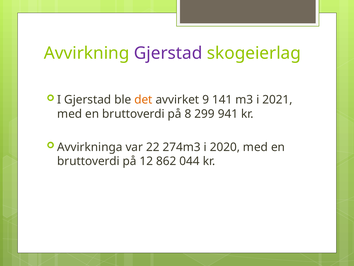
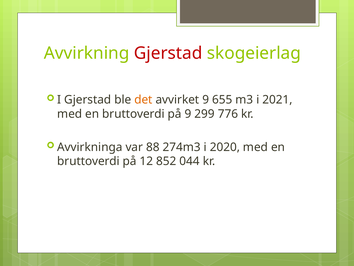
Gjerstad colour: purple -> red (168, 53)
141: 141 -> 655 (222, 100)
på 8: 8 -> 9 (188, 114)
941: 941 -> 776 (228, 114)
22: 22 -> 88 (153, 147)
862: 862 -> 852 (166, 161)
